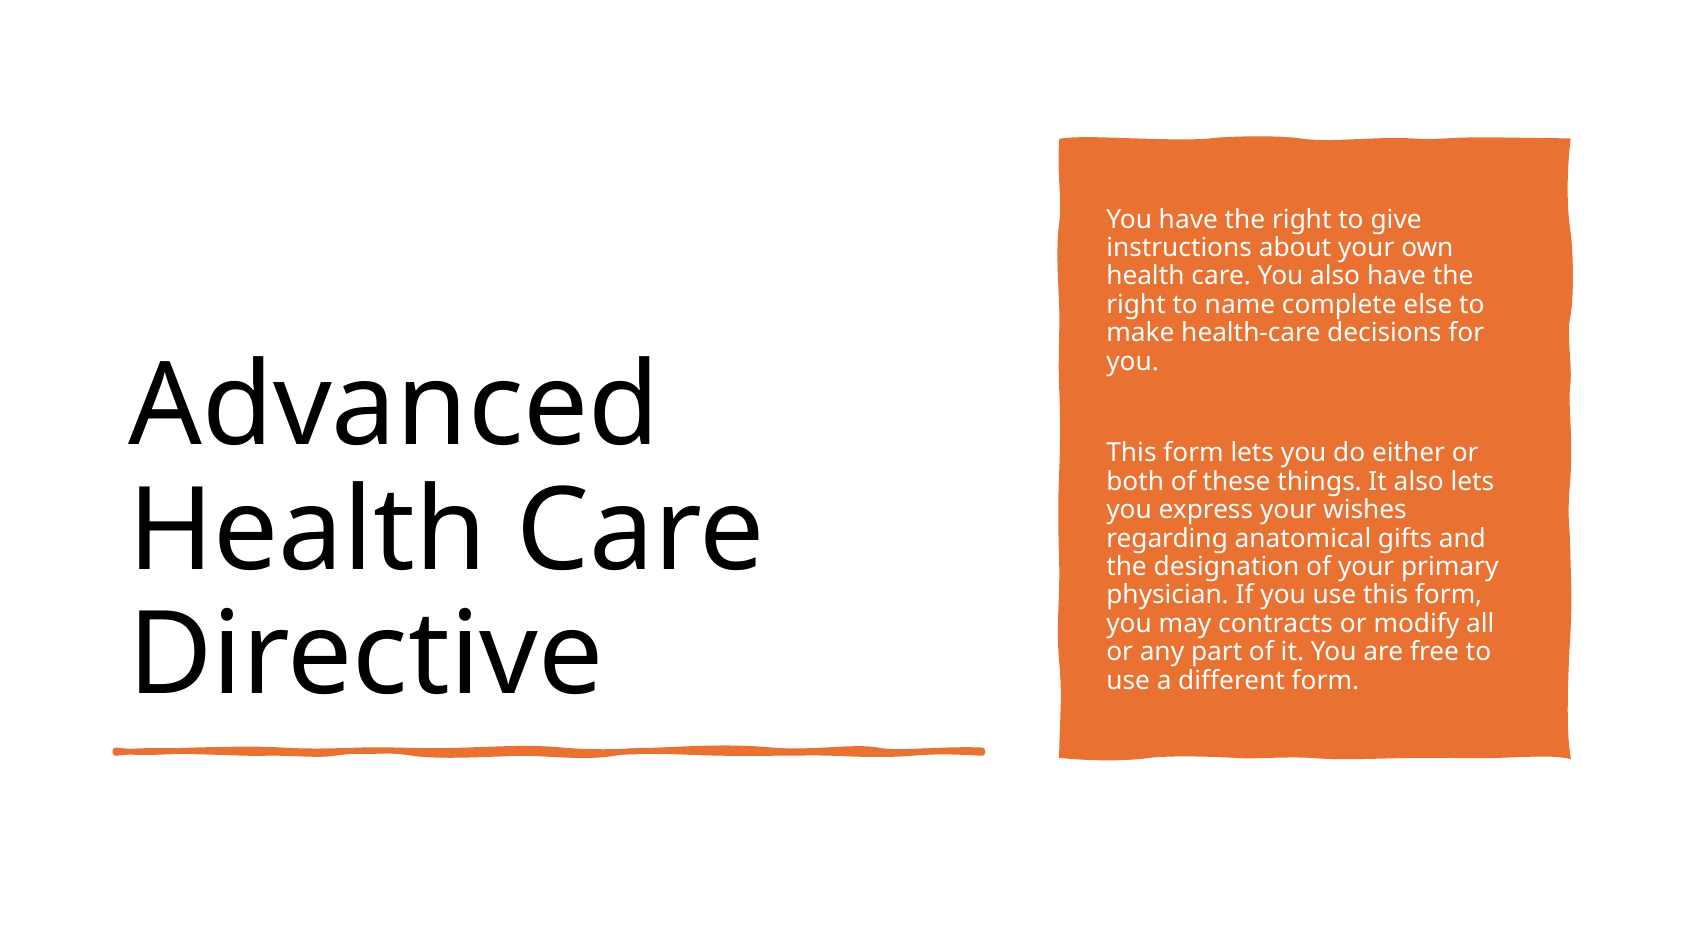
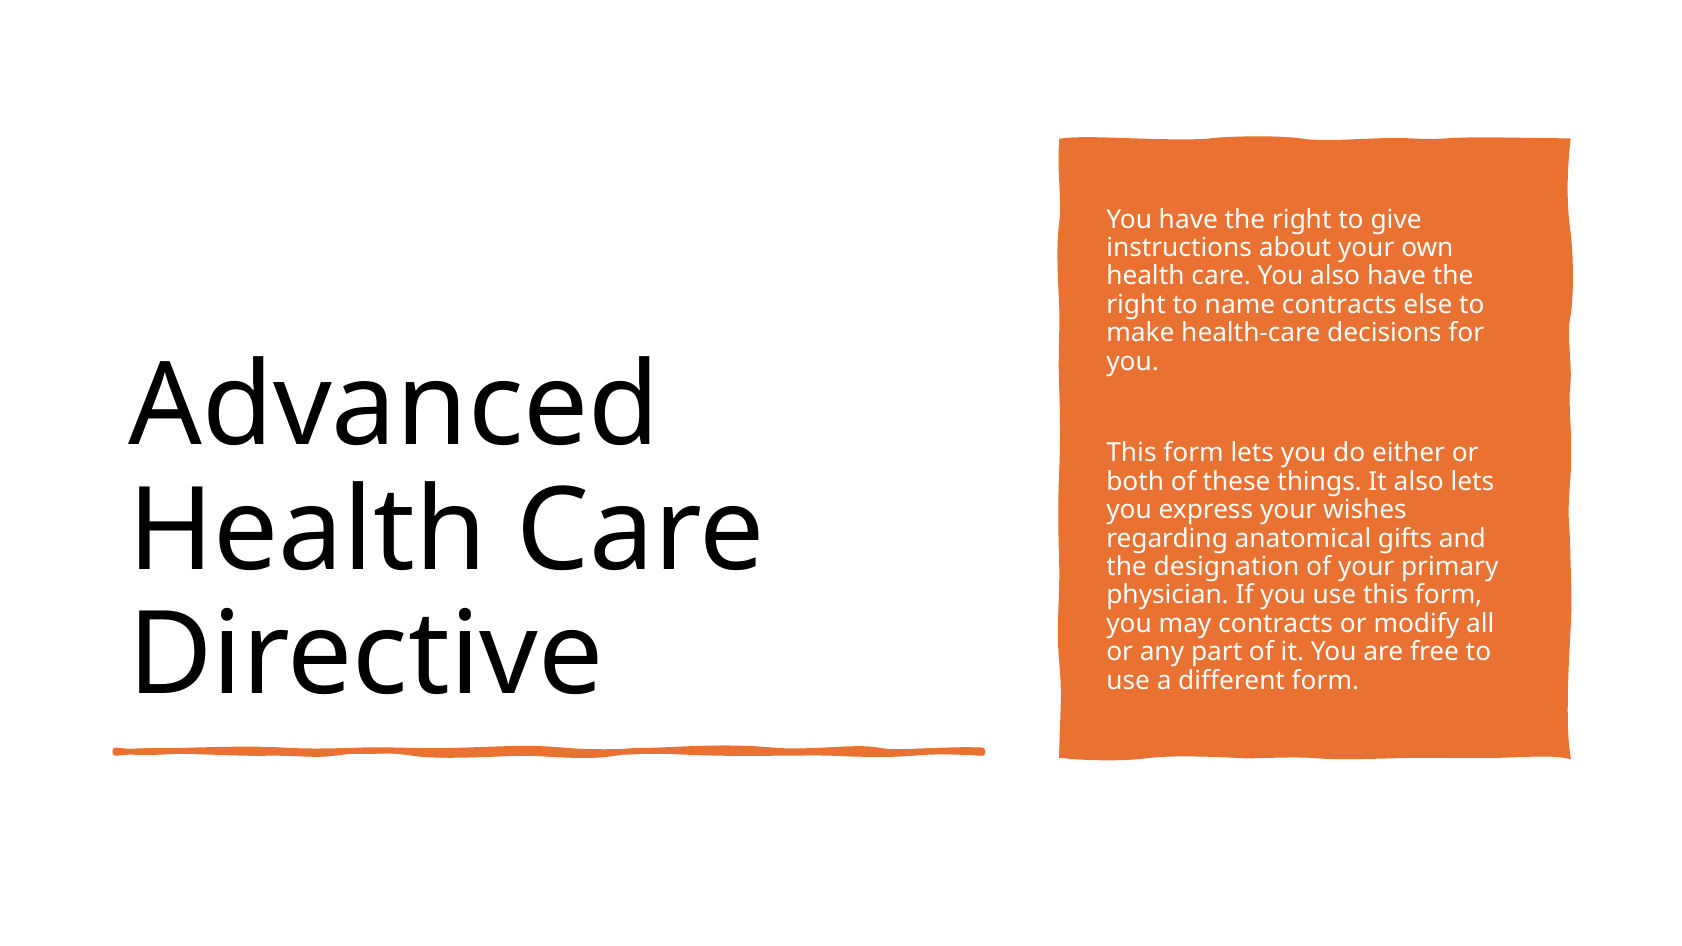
name complete: complete -> contracts (1339, 305)
